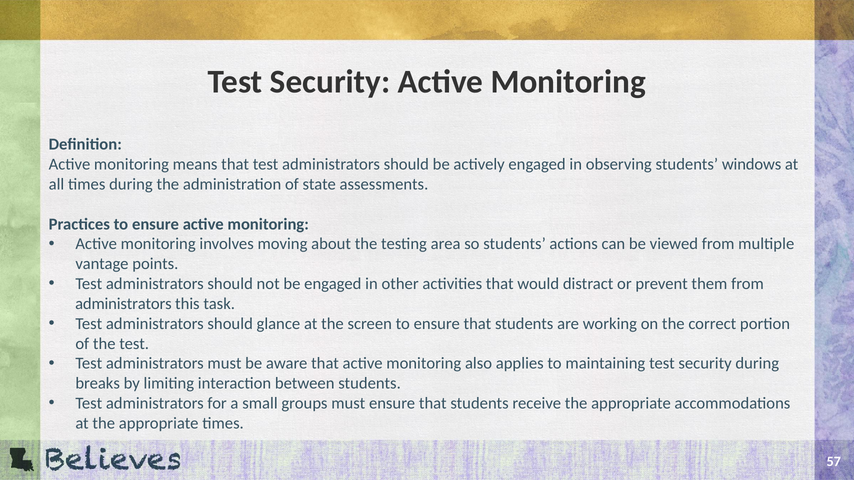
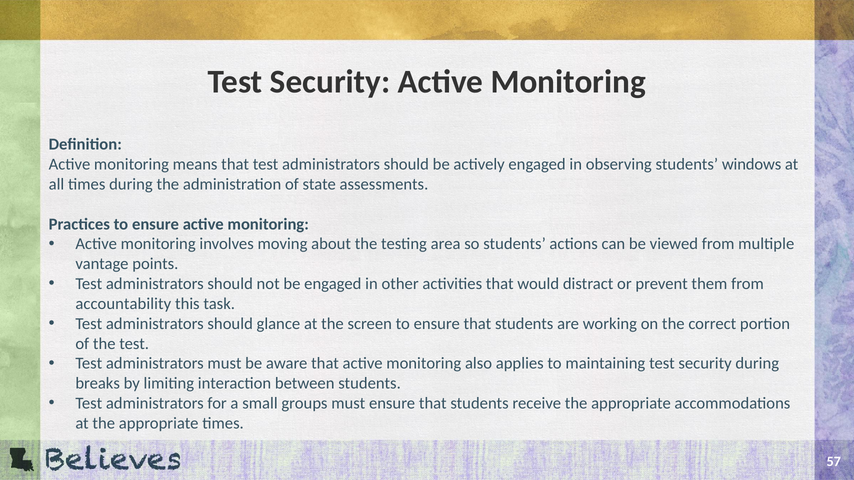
administrators: administrators -> accountability (123, 304)
